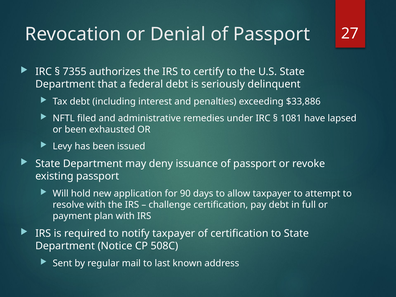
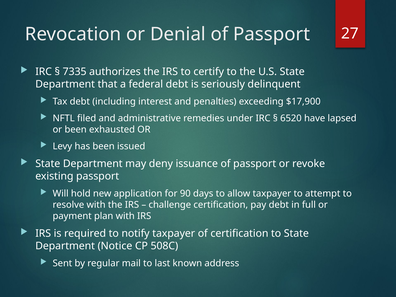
7355: 7355 -> 7335 (75, 72)
$33,886: $33,886 -> $17,900 (303, 102)
1081: 1081 -> 6520 (291, 118)
